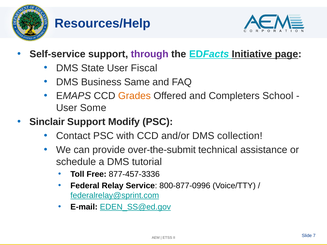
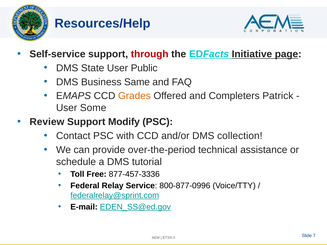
through colour: purple -> red (150, 54)
Fiscal: Fiscal -> Public (144, 68)
School: School -> Patrick (278, 96)
Sinclair: Sinclair -> Review (47, 122)
over-the-submit: over-the-submit -> over-the-period (162, 150)
